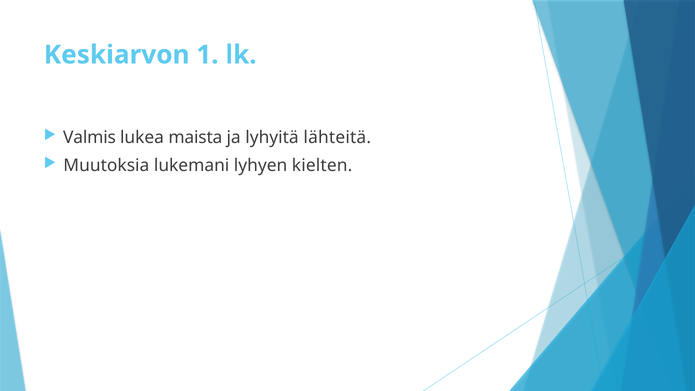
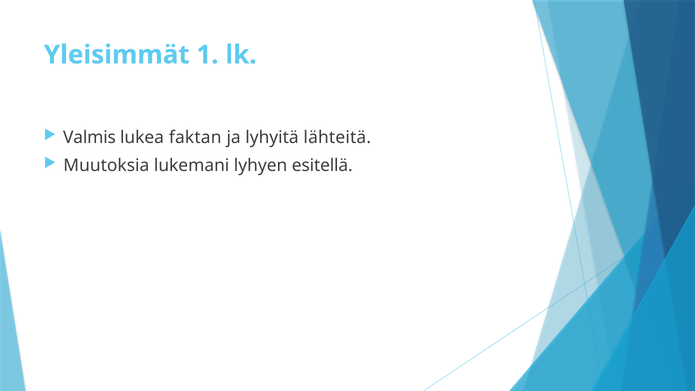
Keskiarvon: Keskiarvon -> Yleisimmät (117, 55)
maista: maista -> faktan (195, 137)
kielten: kielten -> esitellä (322, 166)
